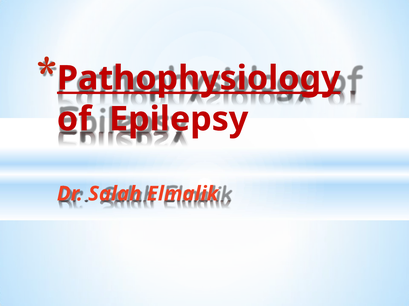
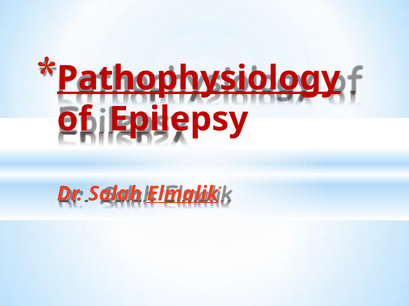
Elmalik underline: none -> present (183, 194)
